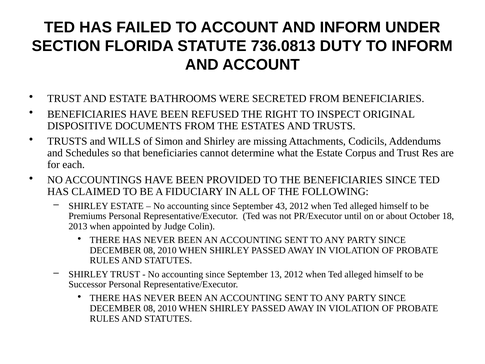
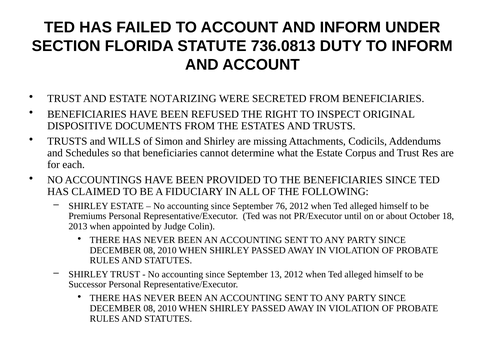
BATHROOMS: BATHROOMS -> NOTARIZING (183, 99)
43: 43 -> 76 (281, 206)
